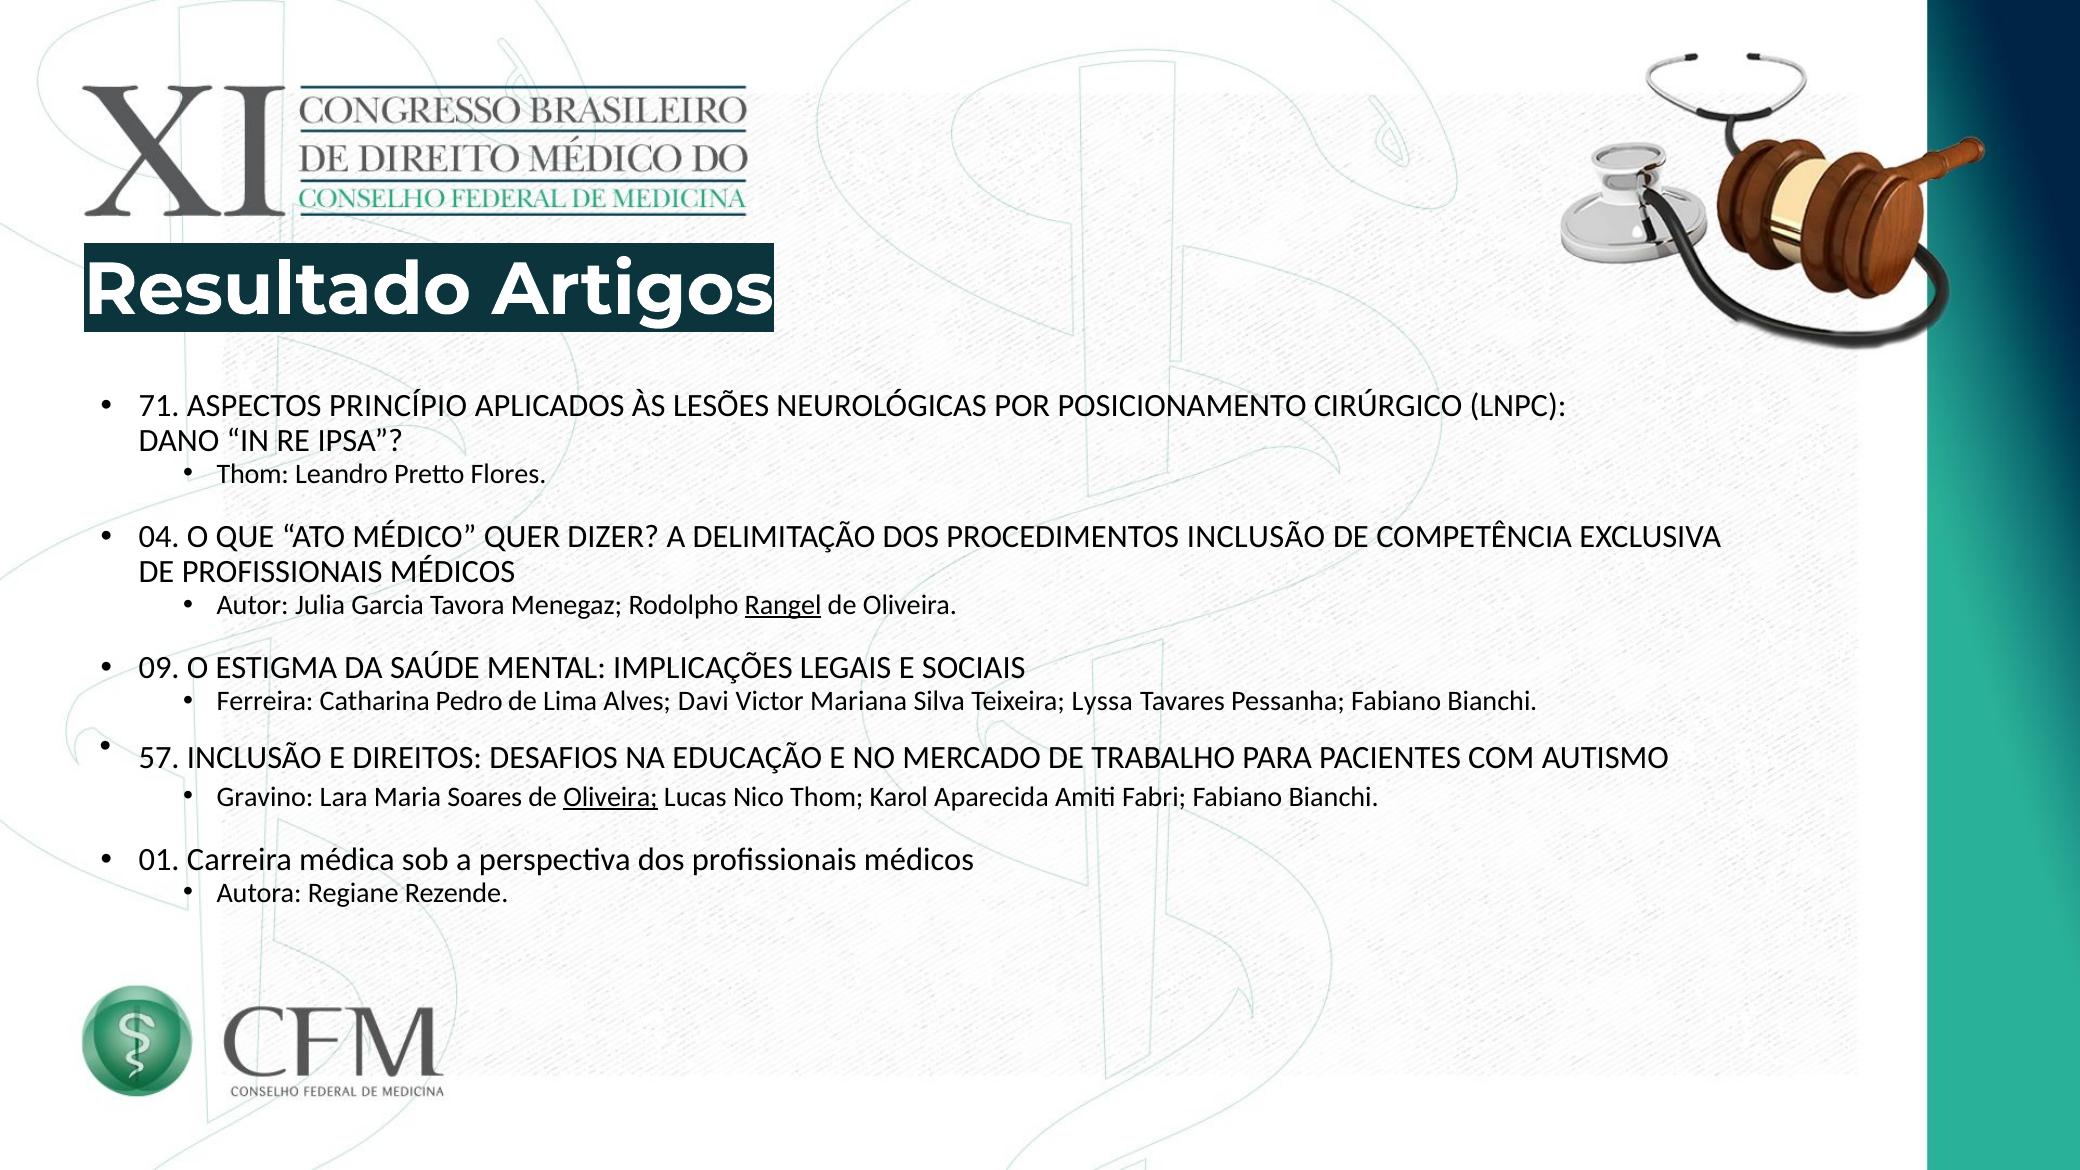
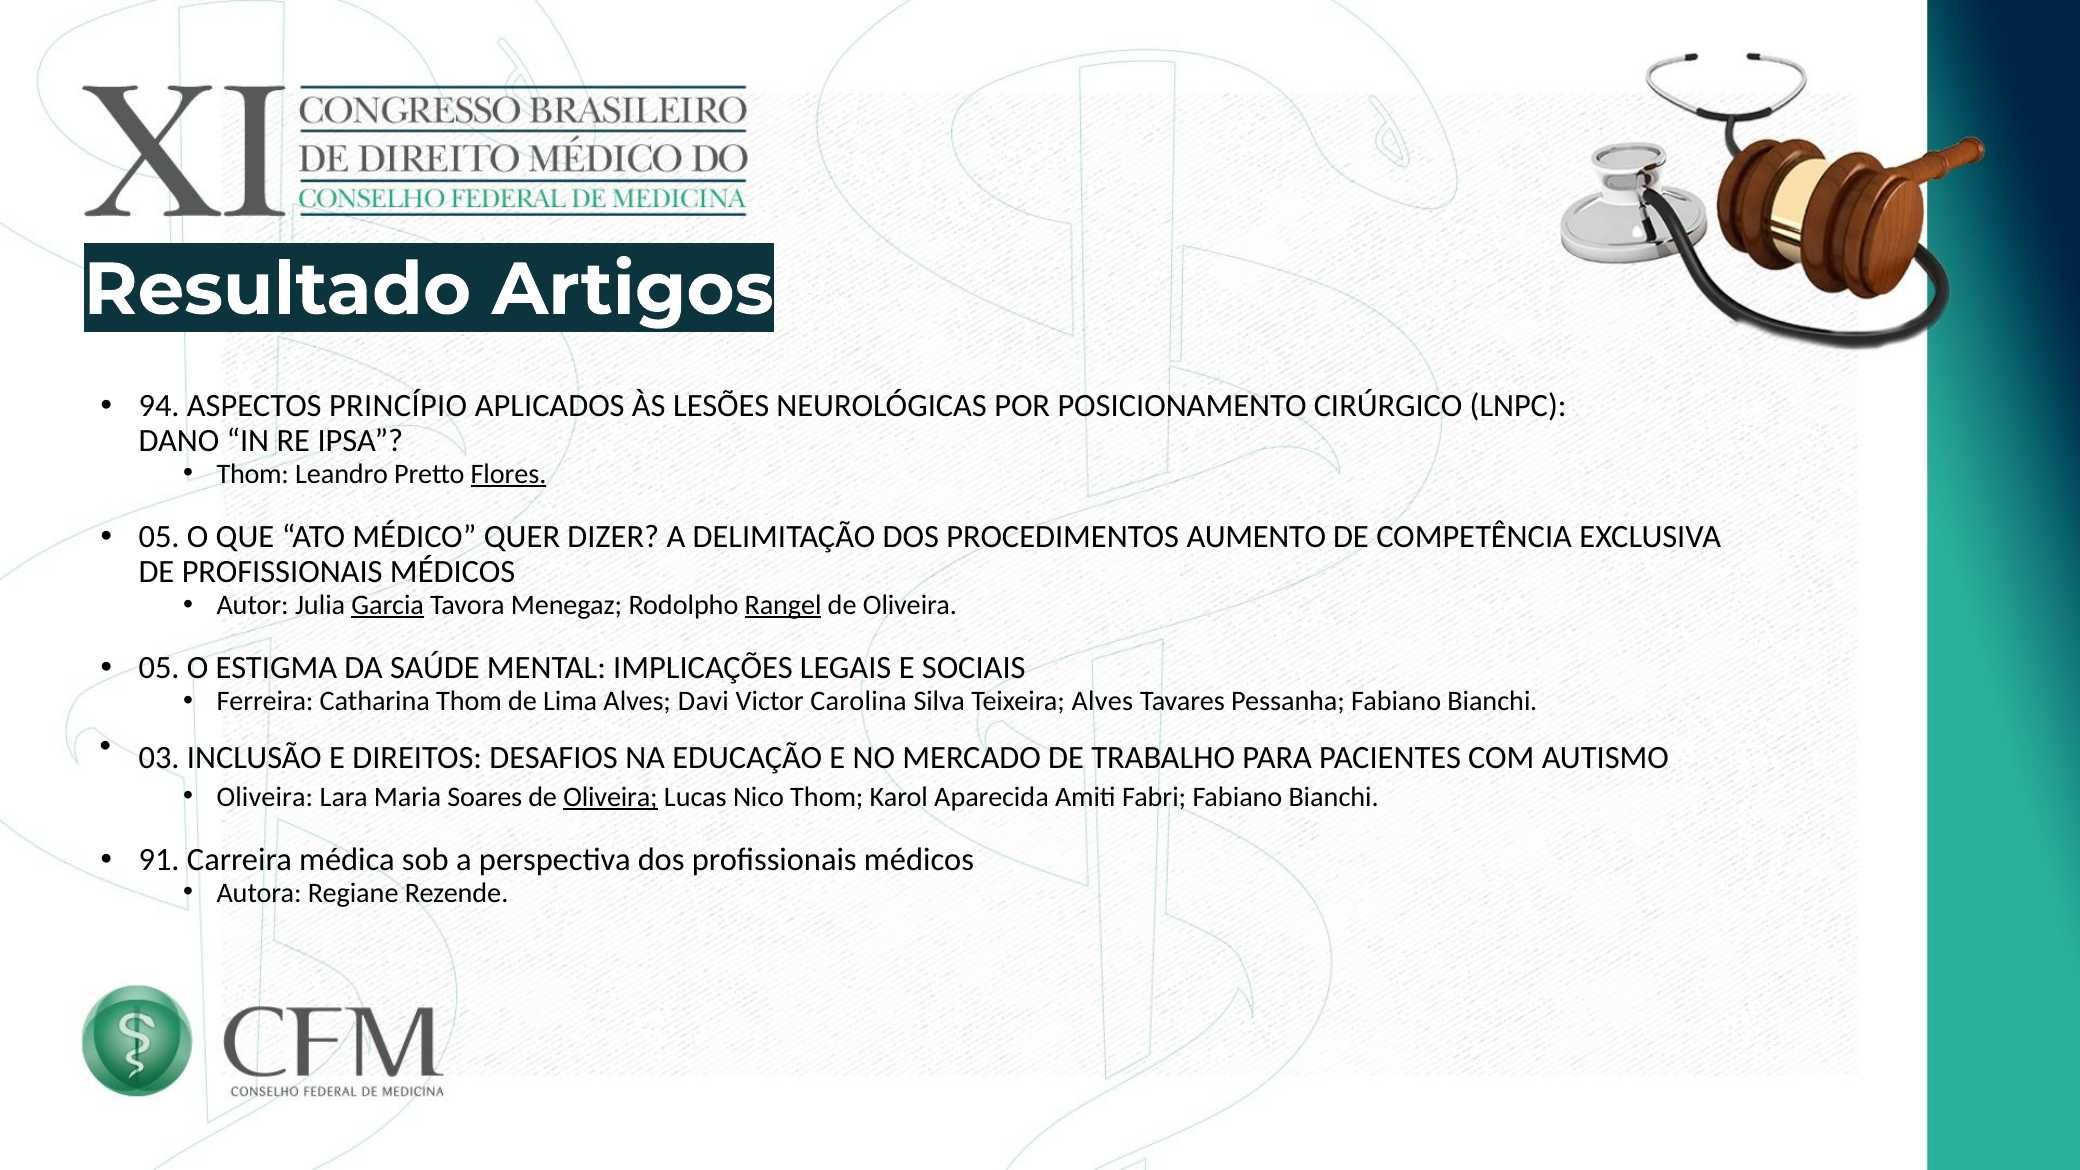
71: 71 -> 94 (159, 406)
Flores underline: none -> present (508, 474)
04: 04 -> 05 (159, 537)
PROCEDIMENTOS INCLUSÃO: INCLUSÃO -> AUMENTO (1256, 537)
Garcia underline: none -> present (388, 605)
09: 09 -> 05 (159, 668)
Catharina Pedro: Pedro -> Thom (469, 701)
Mariana: Mariana -> Carolina (858, 701)
Teixeira Lyssa: Lyssa -> Alves (1102, 701)
57: 57 -> 03 (159, 758)
Gravino: Gravino -> Oliveira (265, 797)
01: 01 -> 91 (159, 860)
